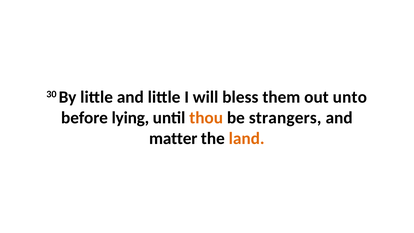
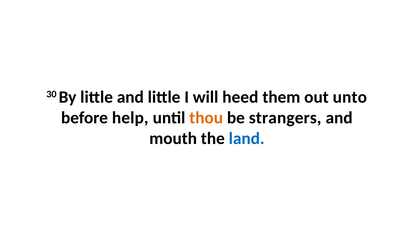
bless: bless -> heed (240, 97)
lying: lying -> help (130, 118)
matter: matter -> mouth (173, 138)
land colour: orange -> blue (247, 138)
